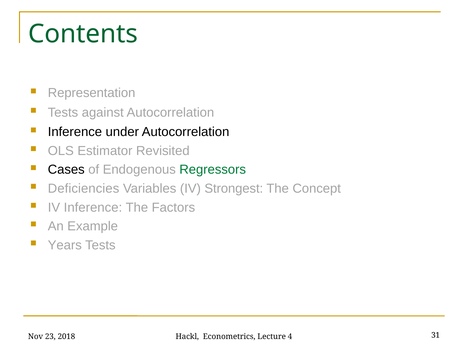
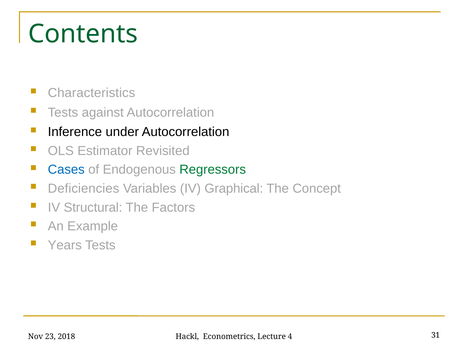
Representation: Representation -> Characteristics (92, 93)
Cases colour: black -> blue (66, 170)
Strongest: Strongest -> Graphical (234, 189)
IV Inference: Inference -> Structural (93, 207)
